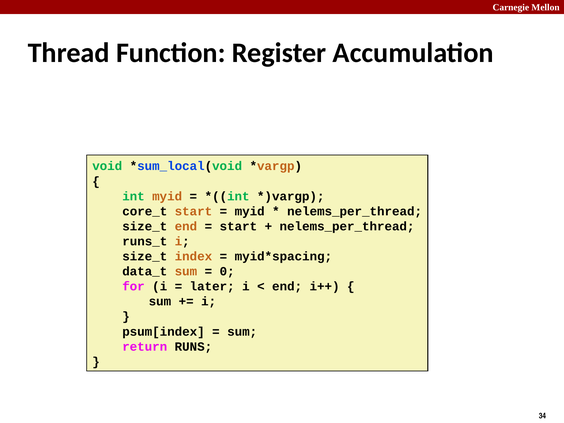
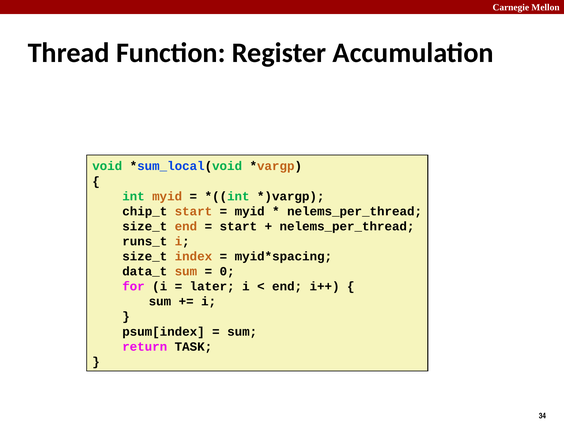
core_t: core_t -> chip_t (145, 211)
RUNS: RUNS -> TASK (193, 347)
